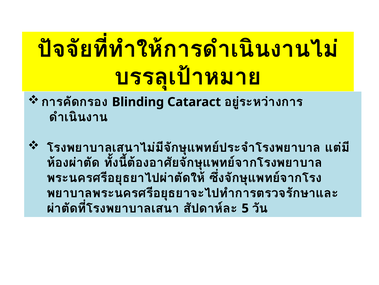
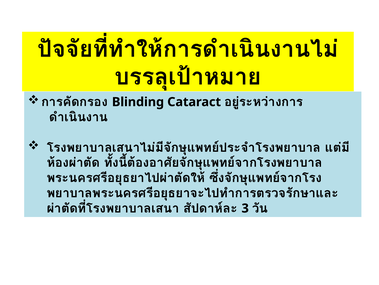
5: 5 -> 3 (245, 208)
